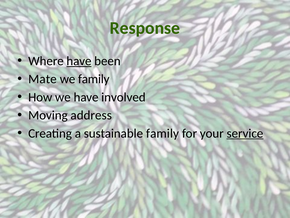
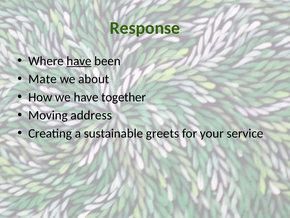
we family: family -> about (94, 79)
involved: involved -> together (124, 97)
sustainable family: family -> greets (163, 133)
service underline: present -> none (245, 133)
